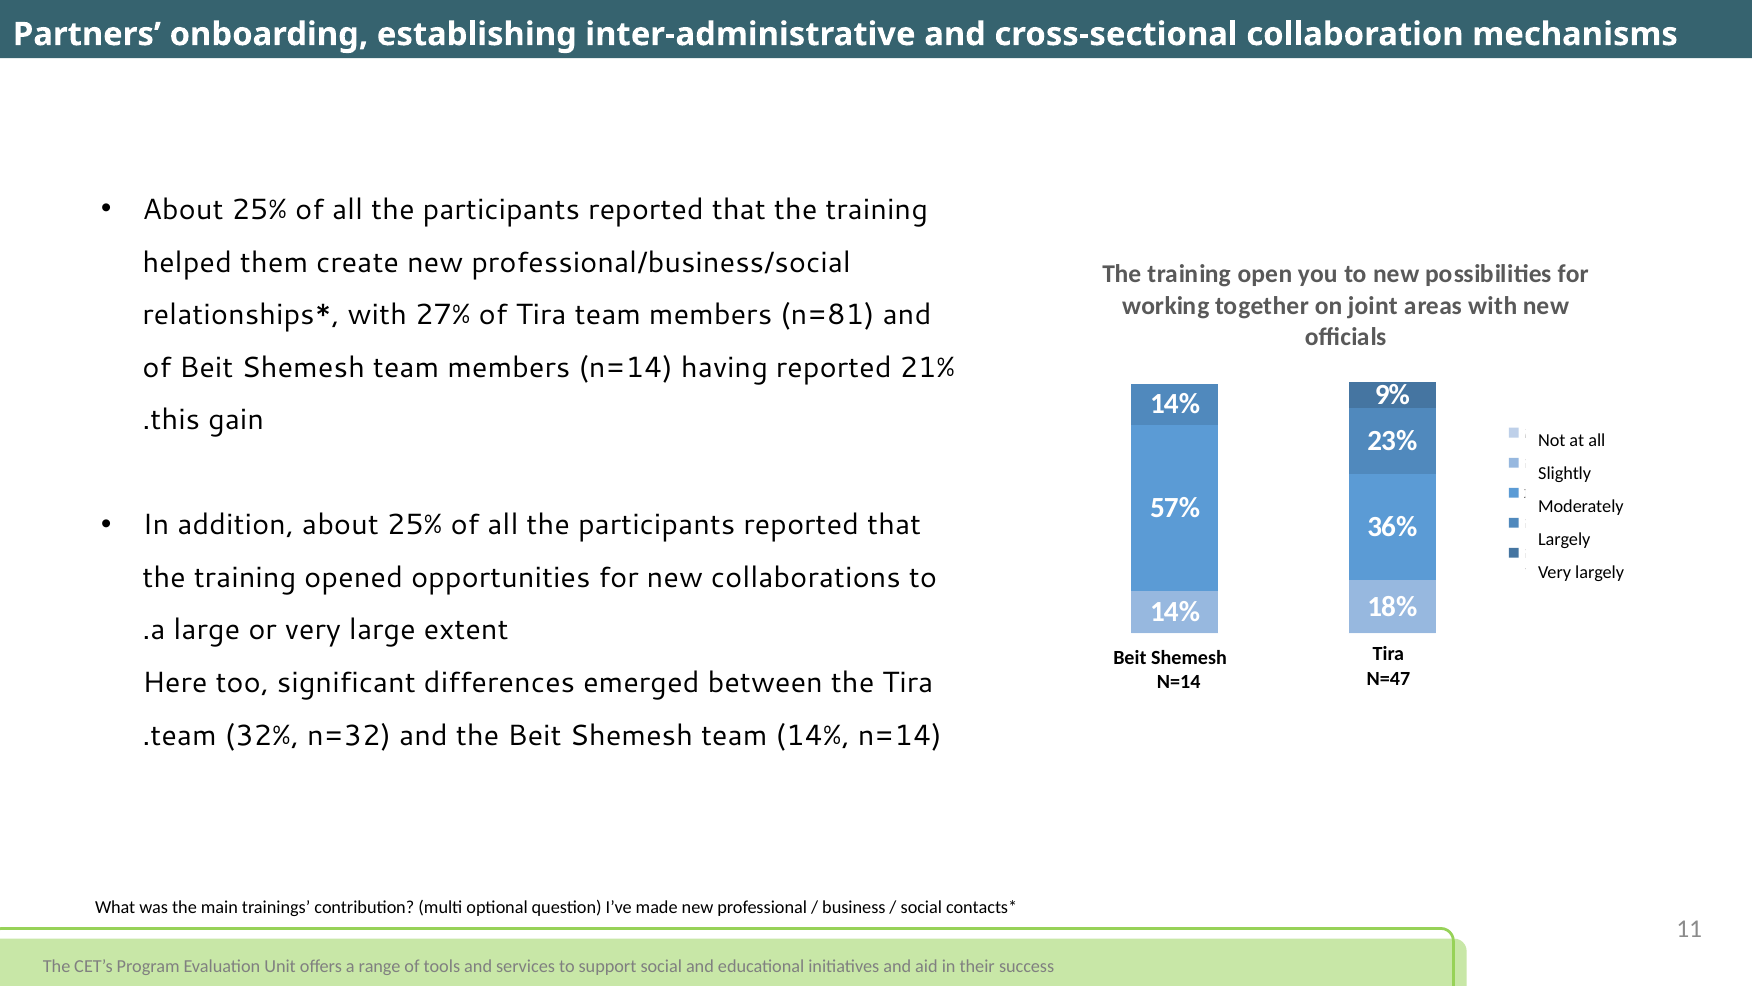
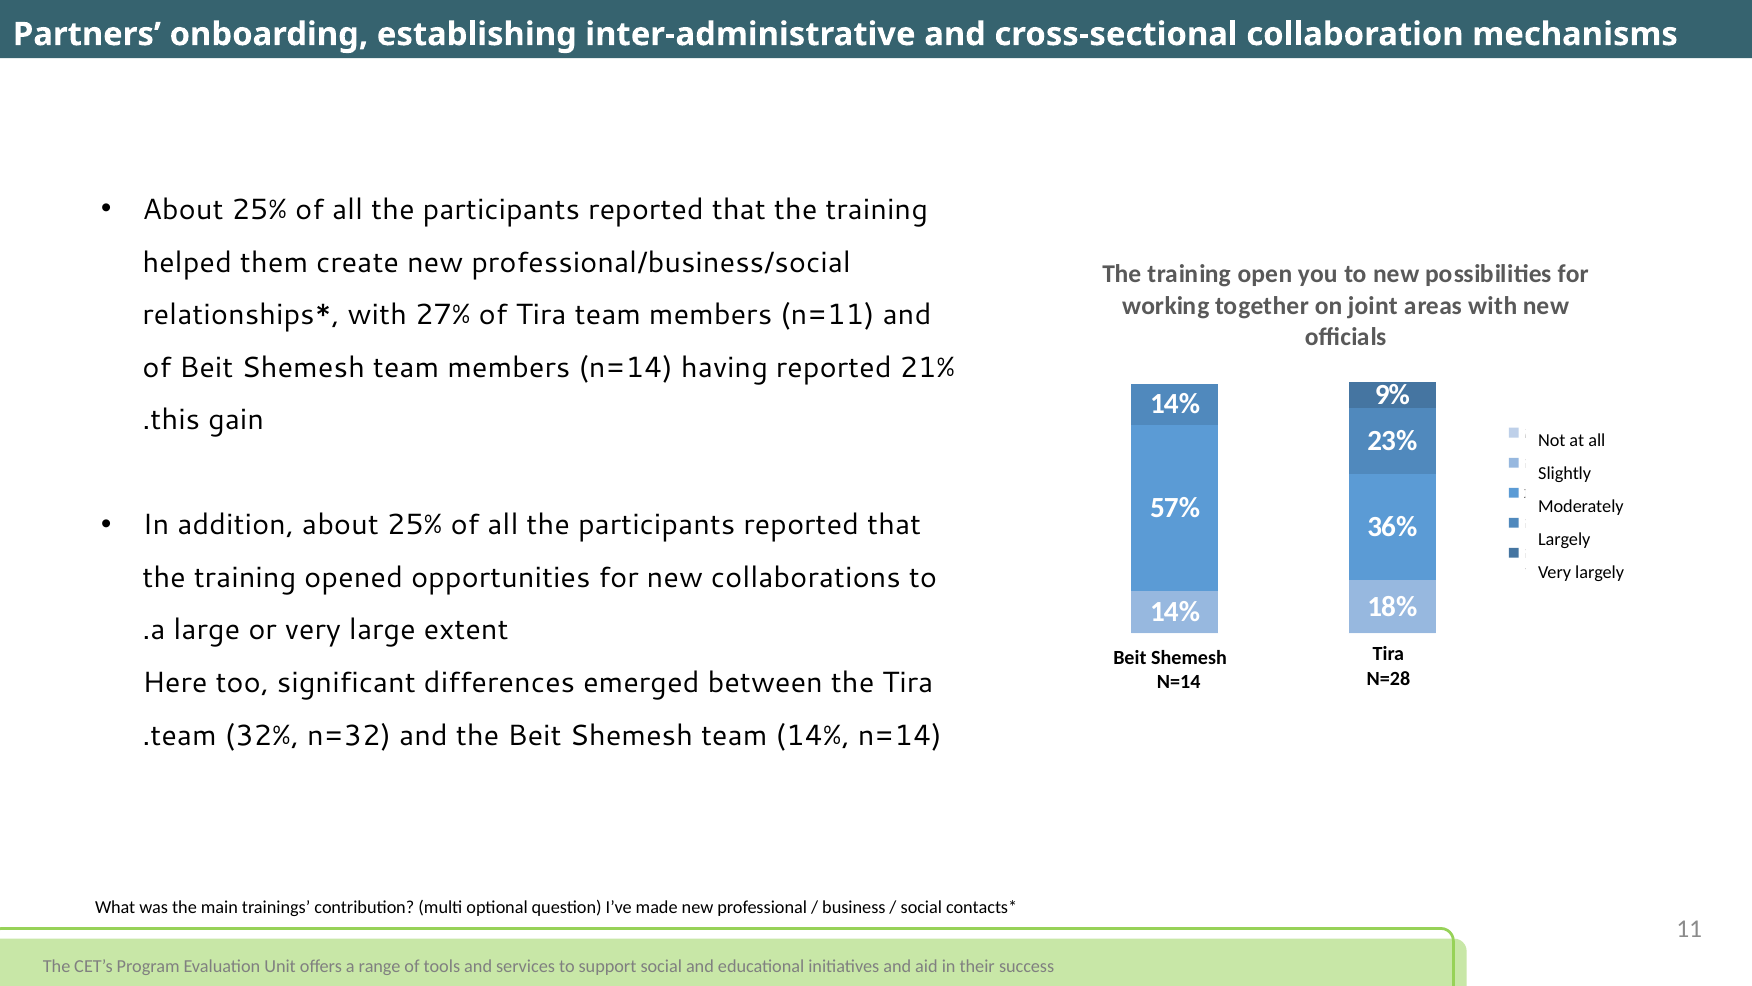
n=81: n=81 -> n=11 (827, 315)
N=47: N=47 -> N=28 (1388, 678)
